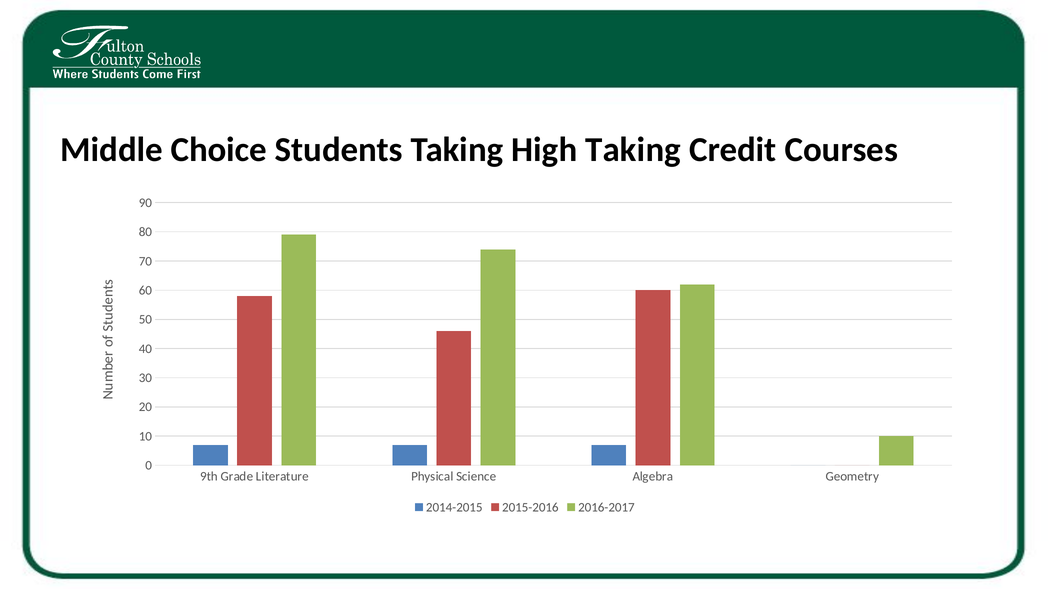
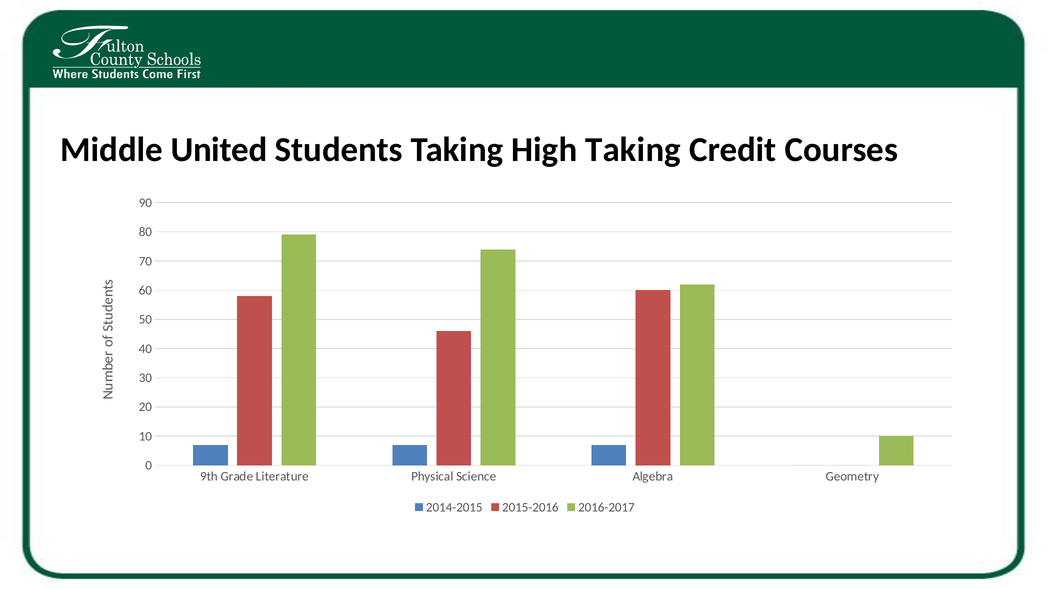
Choice: Choice -> United (219, 150)
